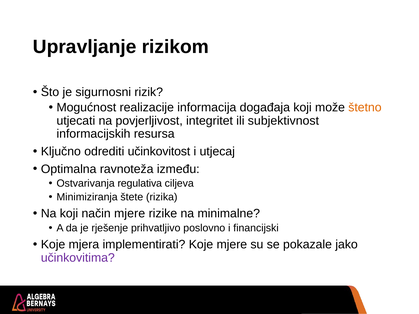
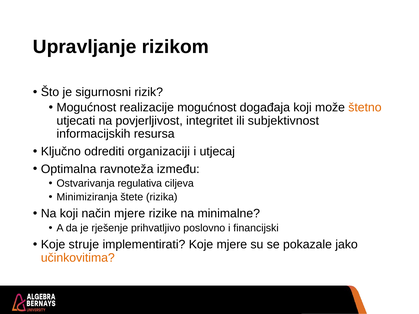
realizacije informacija: informacija -> mogućnost (207, 108)
učinkovitost: učinkovitost -> organizaciji (159, 152)
mjera: mjera -> struje (84, 245)
učinkovitima colour: purple -> orange (78, 258)
